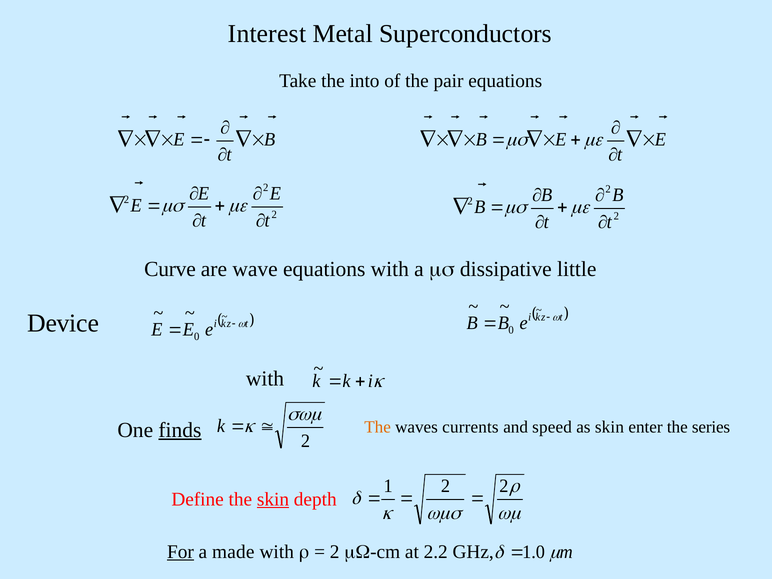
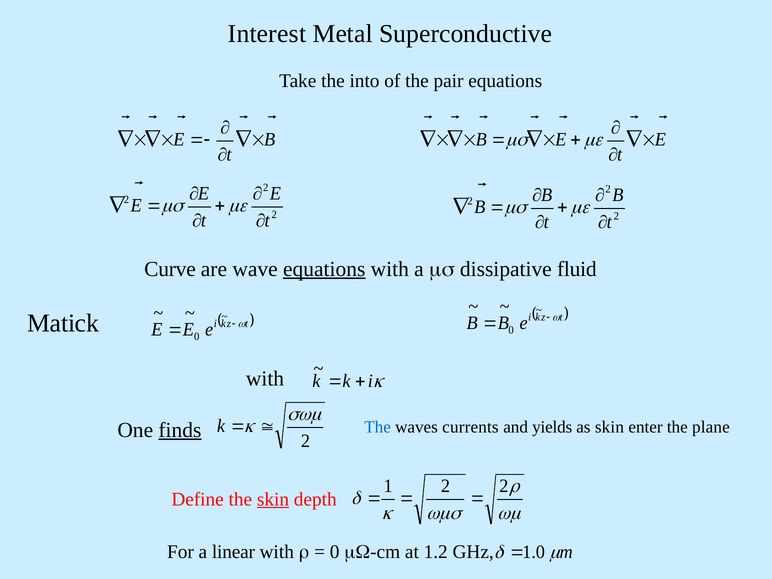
Superconductors: Superconductors -> Superconductive (466, 34)
equations underline: none -> present (324, 269)
little: little -> fluid (577, 269)
Device: Device -> Matick (63, 323)
The colour: orange -> blue (378, 427)
speed: speed -> yields (552, 427)
series: series -> plane (711, 427)
For underline: present -> none (180, 552)
made: made -> linear (233, 552)
2: 2 -> 0 (335, 552)
2.2: 2.2 -> 1.2 (436, 552)
